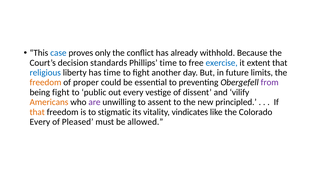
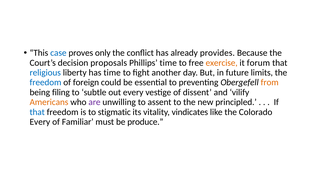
withhold: withhold -> provides (217, 53)
standards: standards -> proposals (109, 63)
exercise colour: blue -> orange (222, 63)
extent: extent -> forum (258, 63)
freedom colour: orange -> blue (45, 82)
proper: proper -> foreign (86, 82)
from colour: purple -> orange (270, 82)
being fight: fight -> filing (61, 92)
public: public -> subtle (94, 92)
that colour: orange -> blue (37, 112)
Pleased: Pleased -> Familiar (78, 122)
allowed: allowed -> produce (145, 122)
